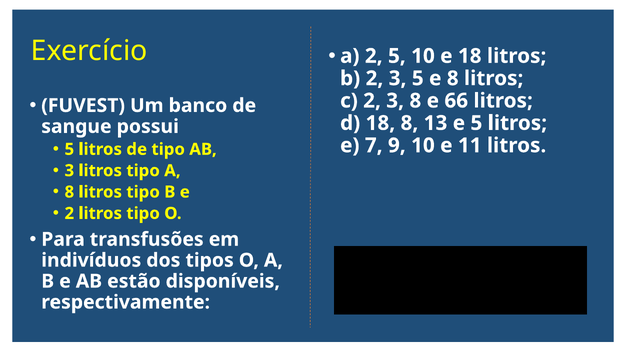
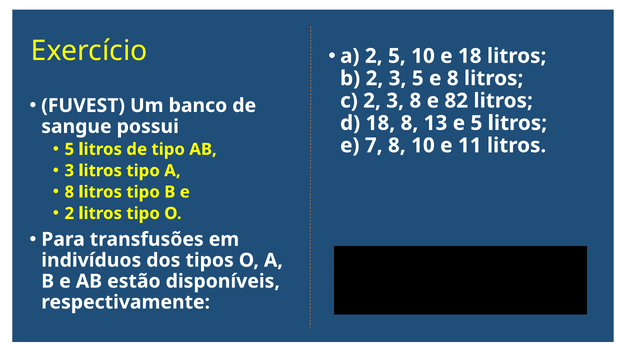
66: 66 -> 82 (456, 101)
7 9: 9 -> 8 (397, 146)
